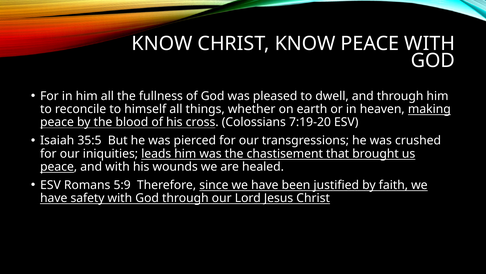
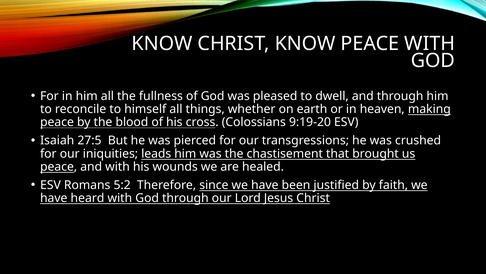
7:19-20: 7:19-20 -> 9:19-20 (310, 122)
35:5: 35:5 -> 27:5 (89, 140)
5:9: 5:9 -> 5:2 (122, 185)
safety: safety -> heard (87, 198)
